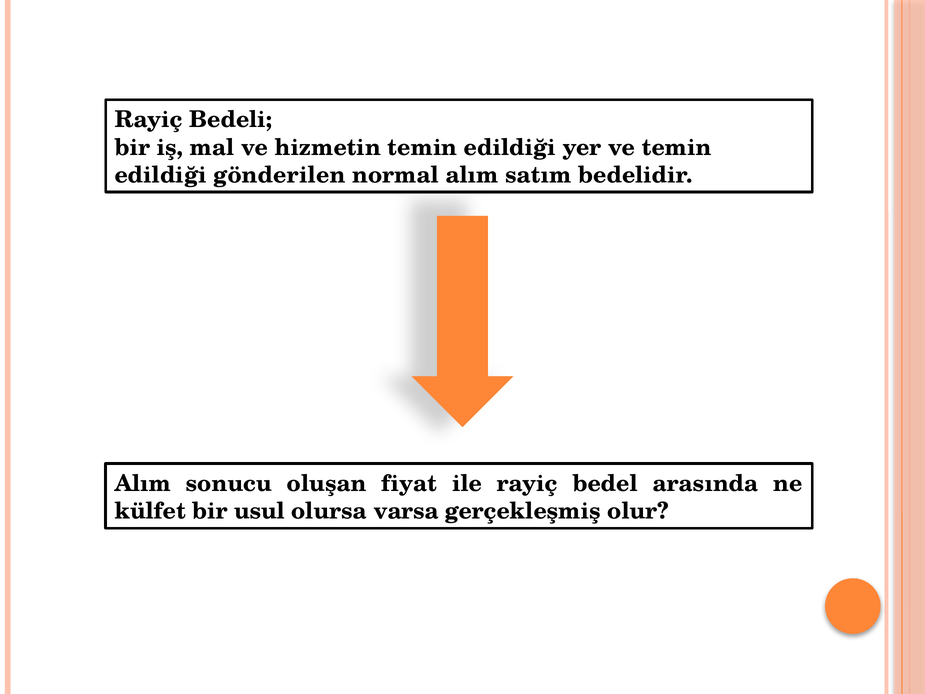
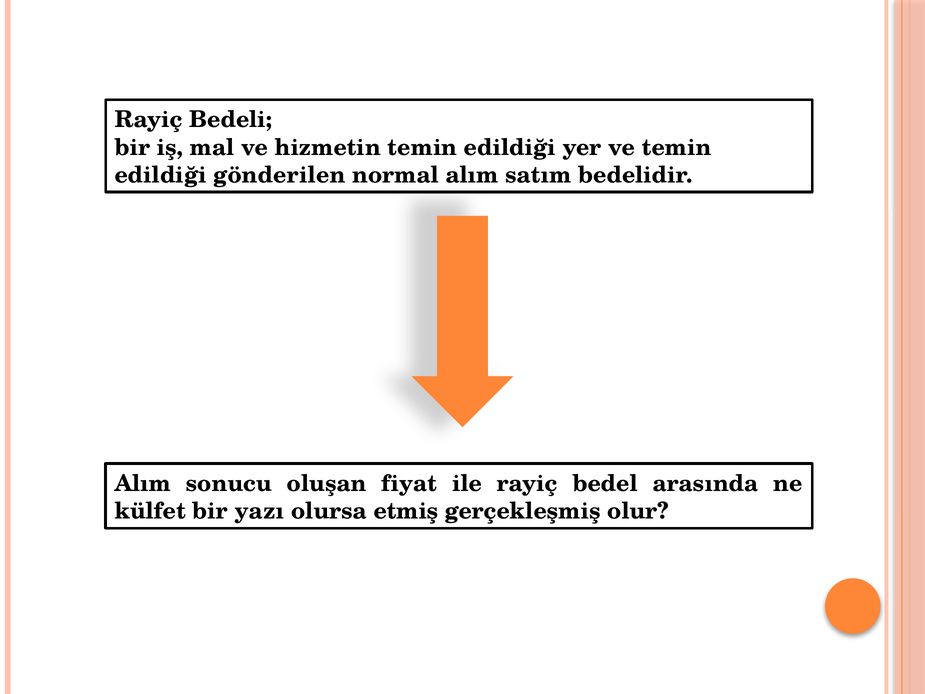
usul: usul -> yazı (259, 511)
varsa: varsa -> etmiş (406, 511)
